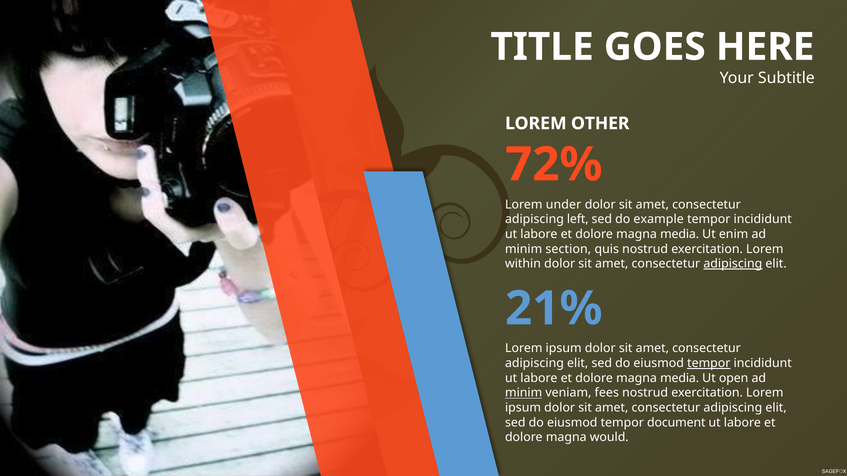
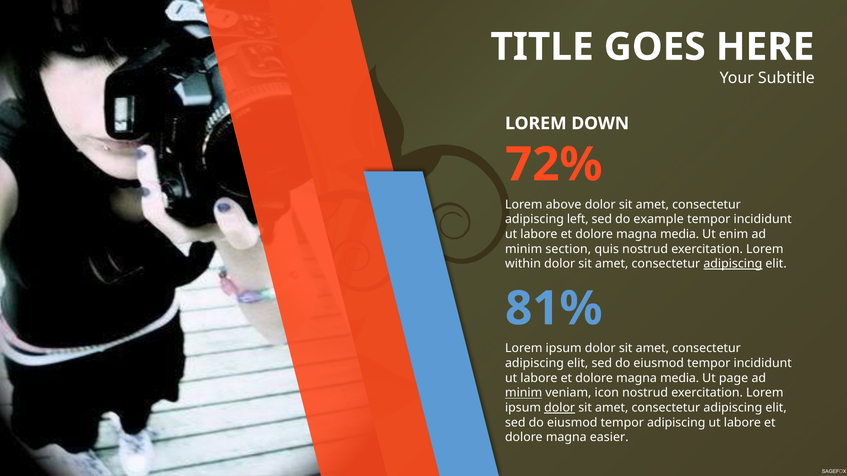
OTHER: OTHER -> DOWN (600, 124)
under: under -> above (564, 205)
21%: 21% -> 81% (554, 309)
tempor underline: present -> none (709, 364)
open: open -> page (734, 378)
fees: fees -> icon (607, 393)
dolor underline: none -> present (560, 408)
tempor document: document -> adipiscing (676, 423)
would: would -> easier (609, 438)
